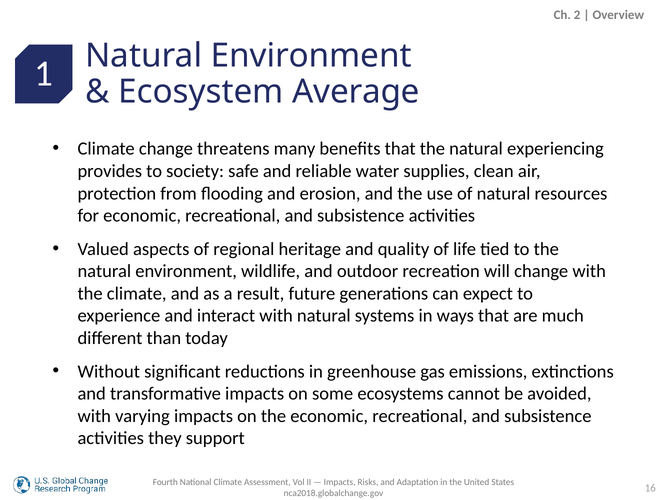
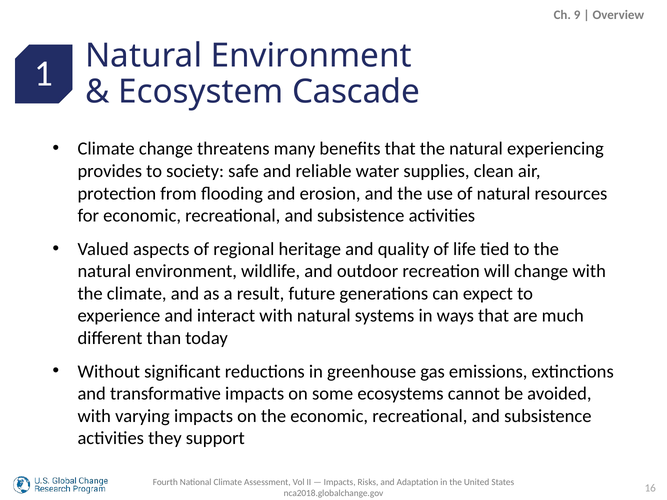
2: 2 -> 9 (577, 15)
Average: Average -> Cascade (356, 92)
